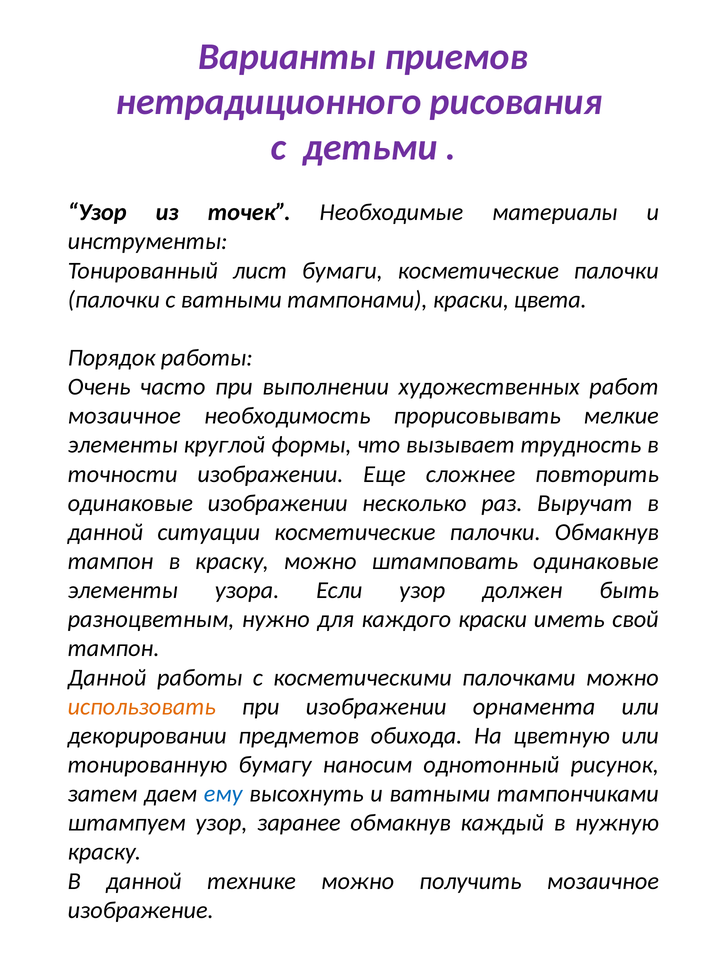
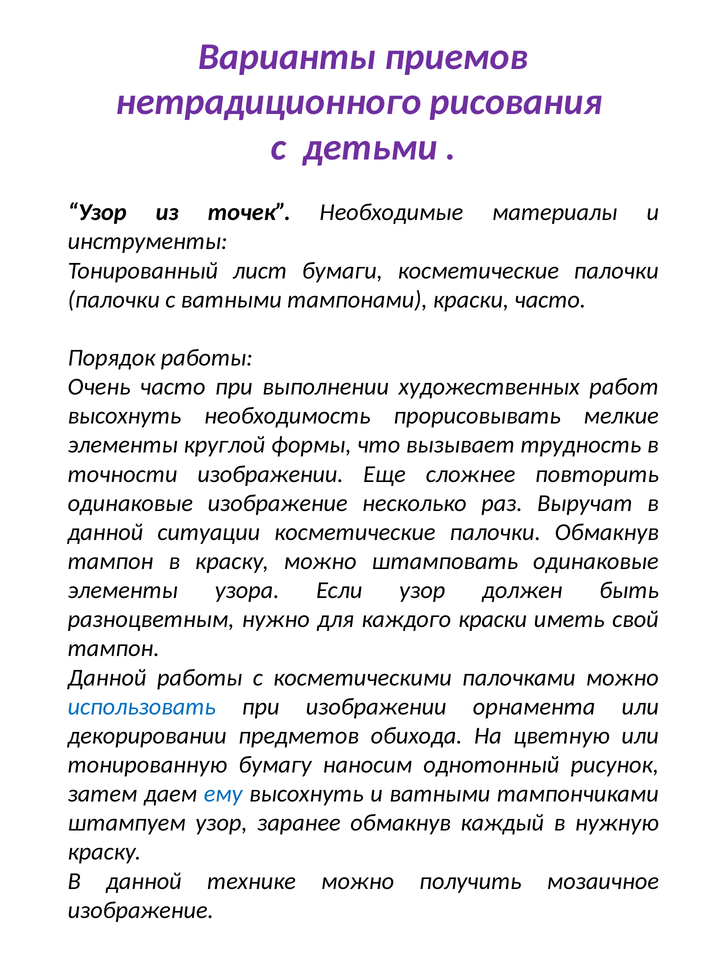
краски цвета: цвета -> часто (550, 300)
мозаичное: мозаичное -> высохнуть (124, 416)
одинаковые изображении: изображении -> изображение (278, 503)
использовать colour: orange -> blue (142, 707)
